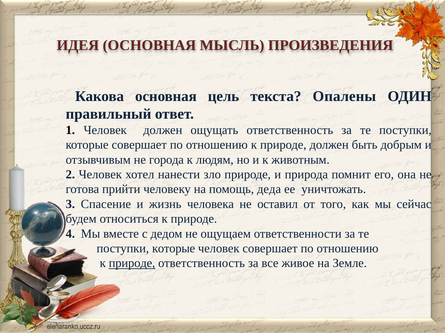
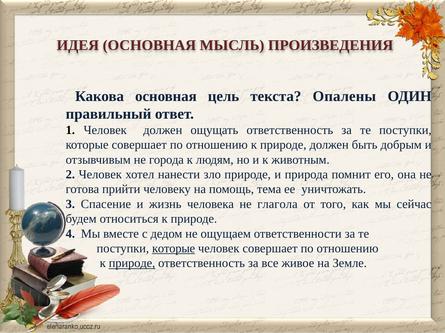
деда: деда -> тема (269, 190)
оставил: оставил -> глагола (277, 204)
которые underline: none -> present (174, 249)
